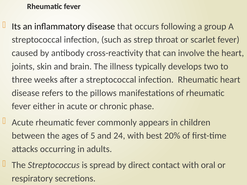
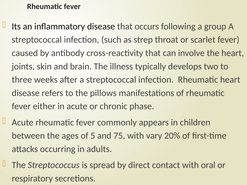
24: 24 -> 75 (119, 136)
best: best -> vary (154, 136)
